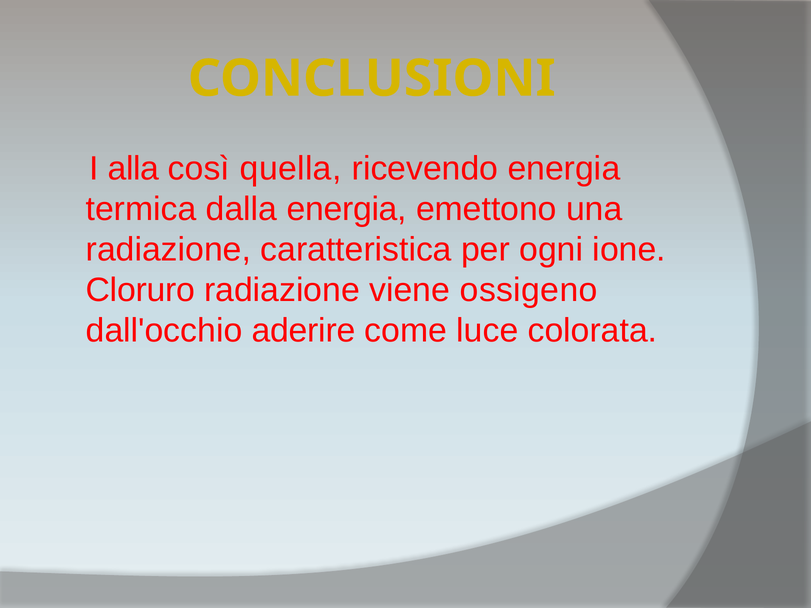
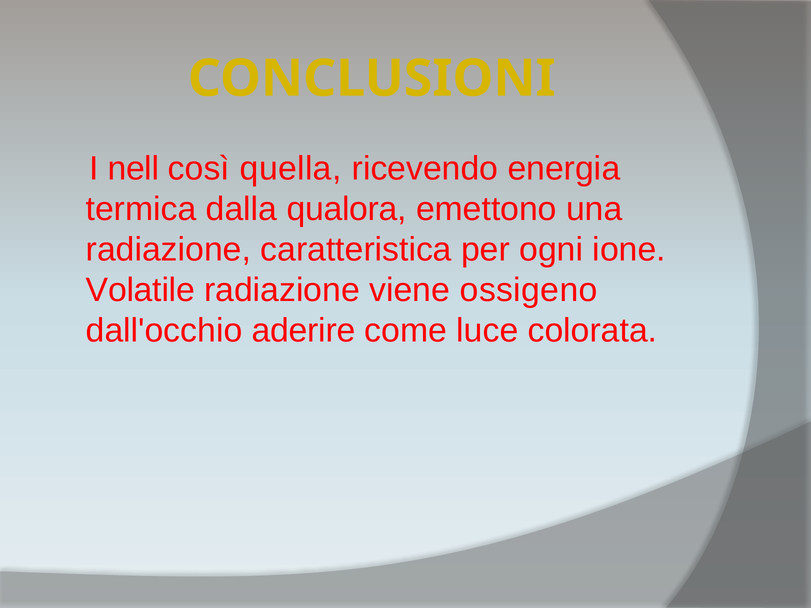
alla: alla -> nell (133, 169)
dalla energia: energia -> qualora (347, 209)
Cloruro: Cloruro -> Volatile (140, 290)
